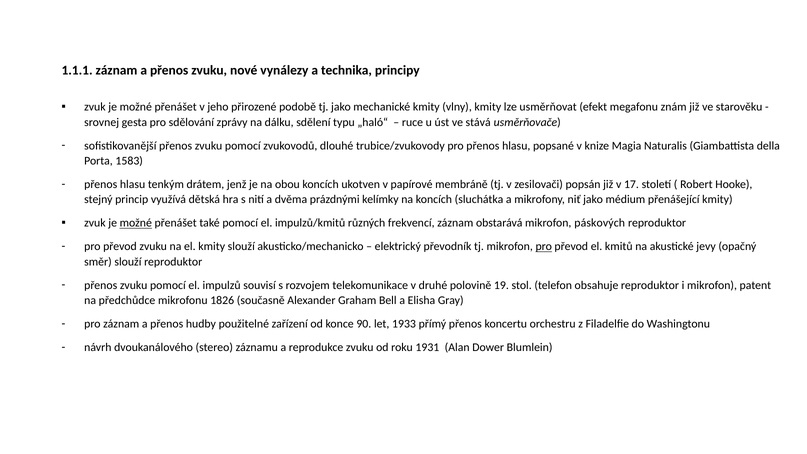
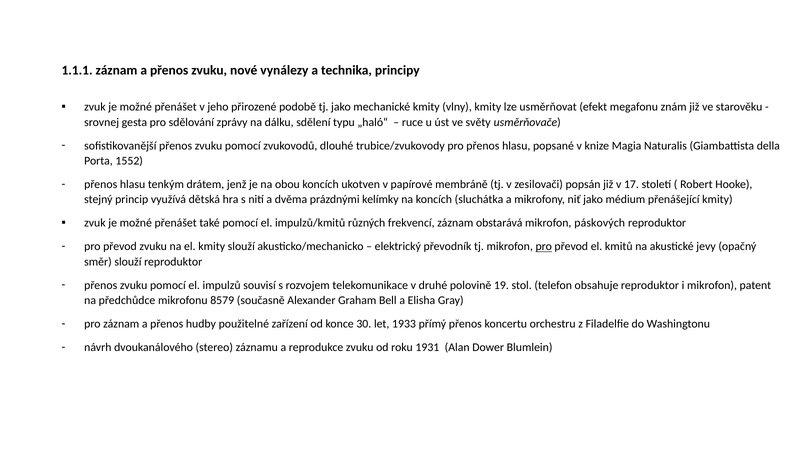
stává: stává -> světy (478, 122)
1583: 1583 -> 1552 (129, 161)
možné underline: present -> none (136, 223)
1826: 1826 -> 8579 (222, 300)
90: 90 -> 30 (364, 324)
